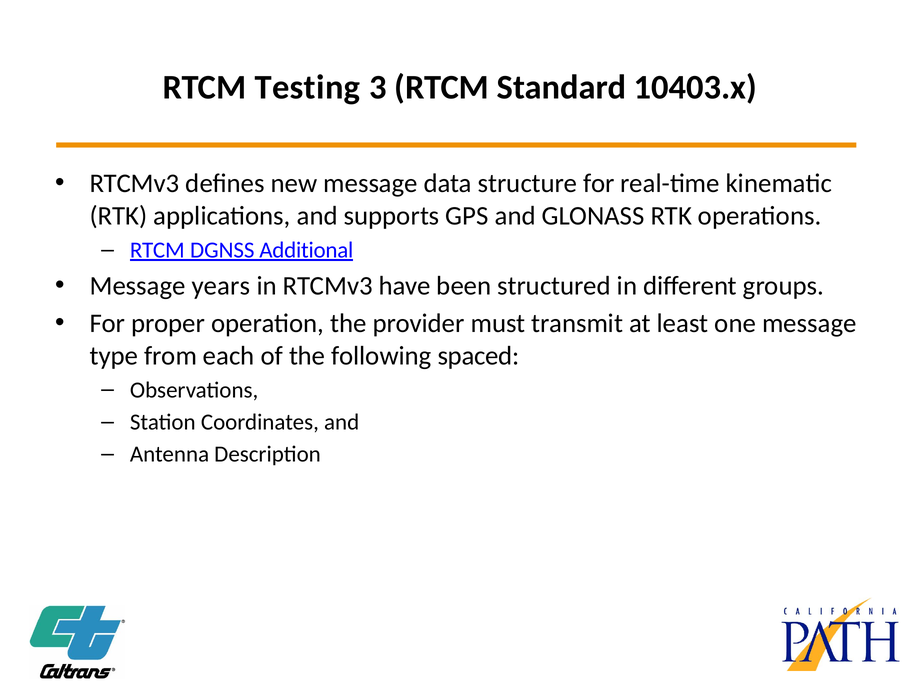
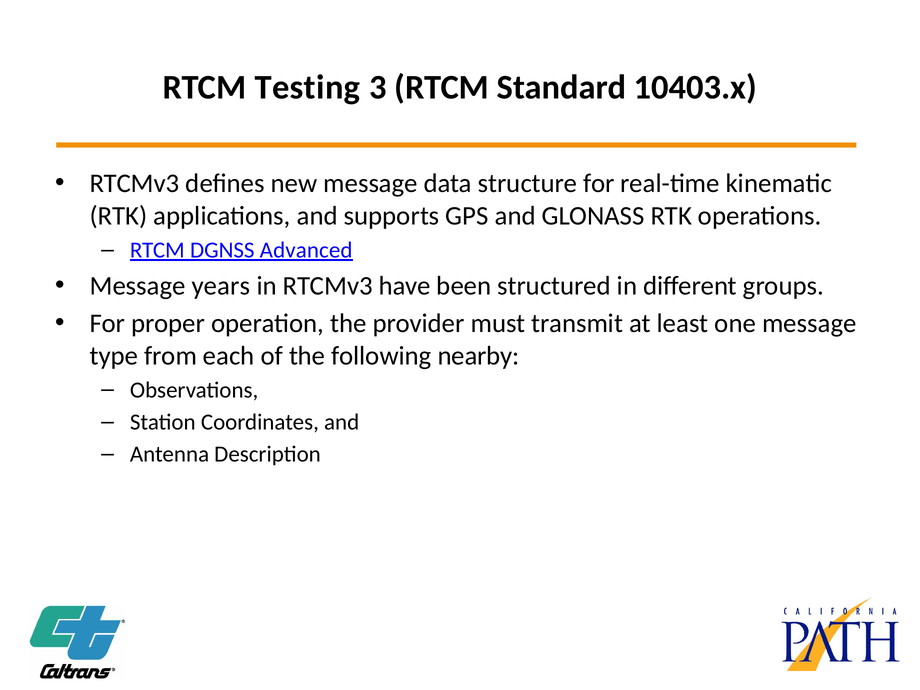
Additional: Additional -> Advanced (306, 250)
spaced: spaced -> nearby (478, 356)
